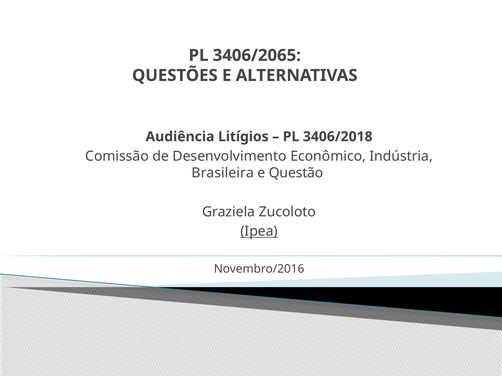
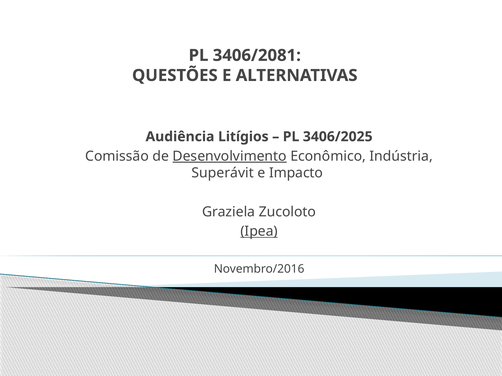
3406/2065: 3406/2065 -> 3406/2081 (257, 55)
3406/2018: 3406/2018 -> 3406/2025 (338, 137)
Desenvolvimento underline: none -> present (230, 156)
Brasileira: Brasileira -> Superávit (223, 173)
Questão: Questão -> Impacto (296, 173)
